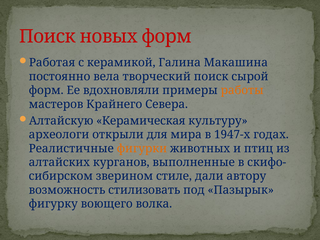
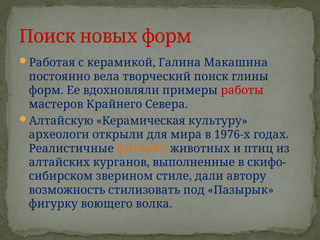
сырой: сырой -> глины (250, 77)
работы colour: orange -> red (242, 90)
1947-х: 1947-х -> 1976-х (232, 135)
